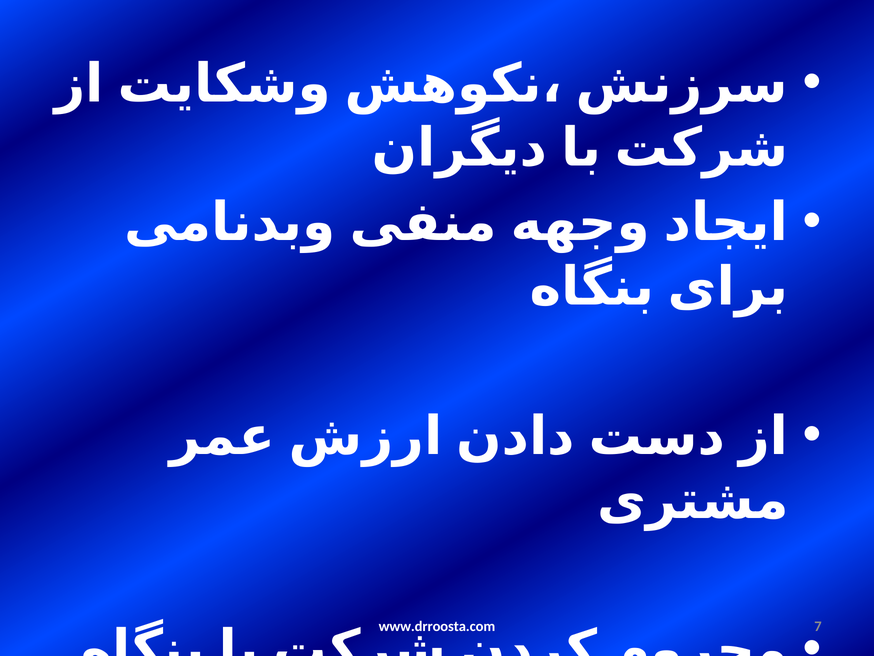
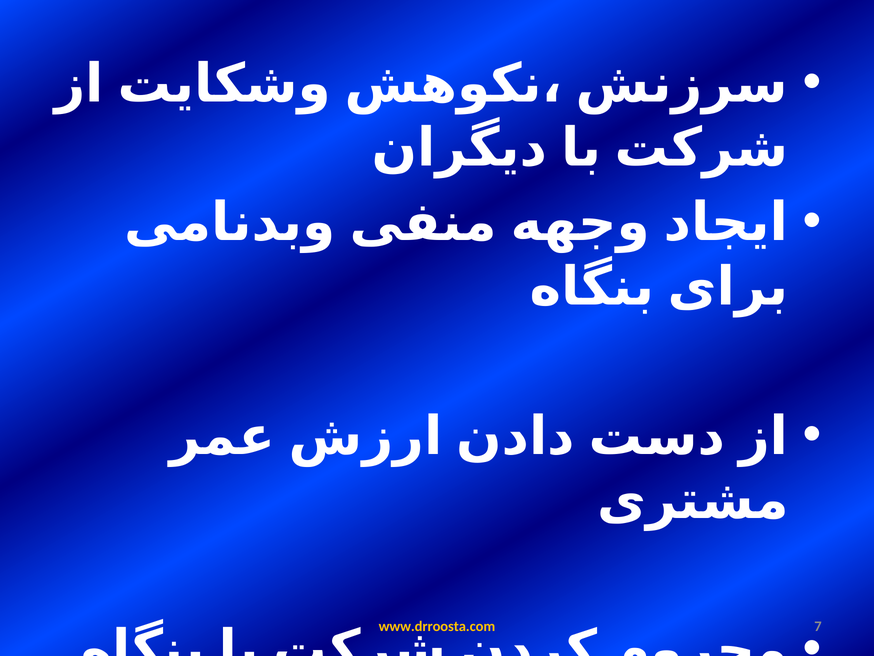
www.drroosta.com colour: white -> yellow (437, 626)
